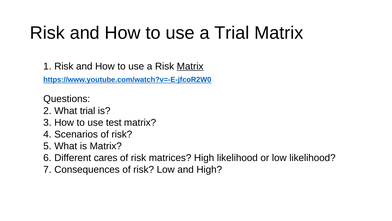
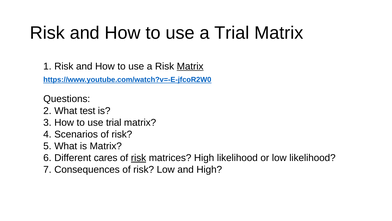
What trial: trial -> test (88, 111)
use test: test -> trial (114, 122)
risk underline: none -> present (139, 158)
